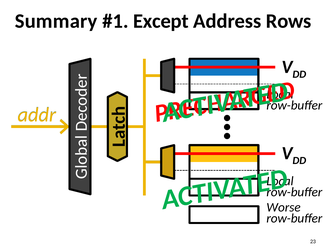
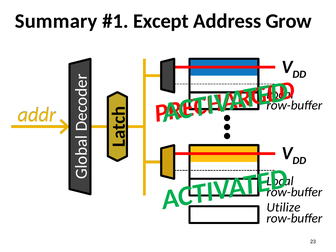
Rows: Rows -> Grow (289, 21)
Worse: Worse -> Utilize (283, 207)
